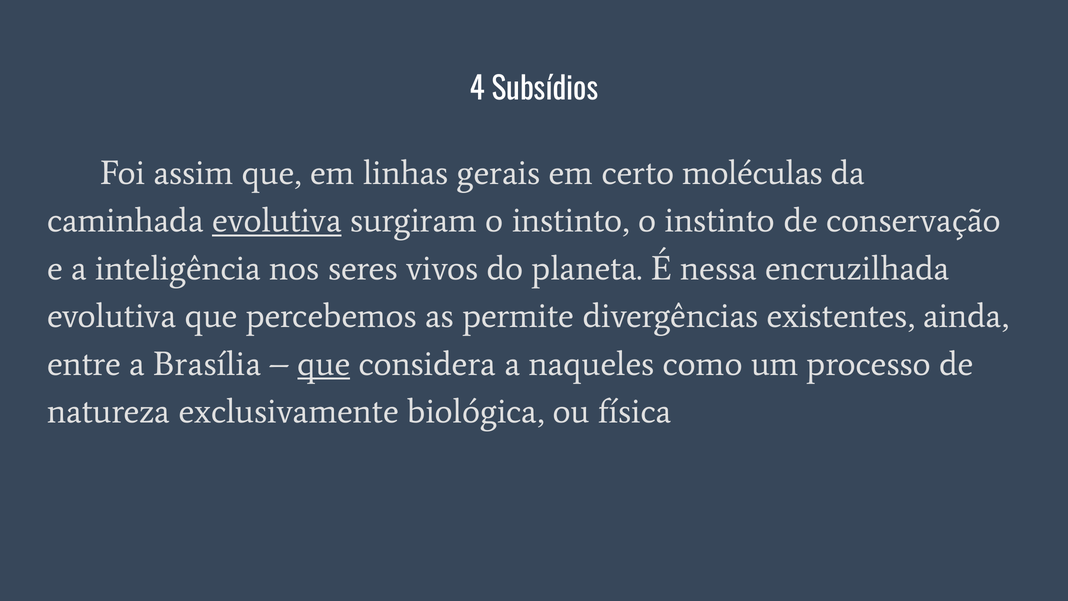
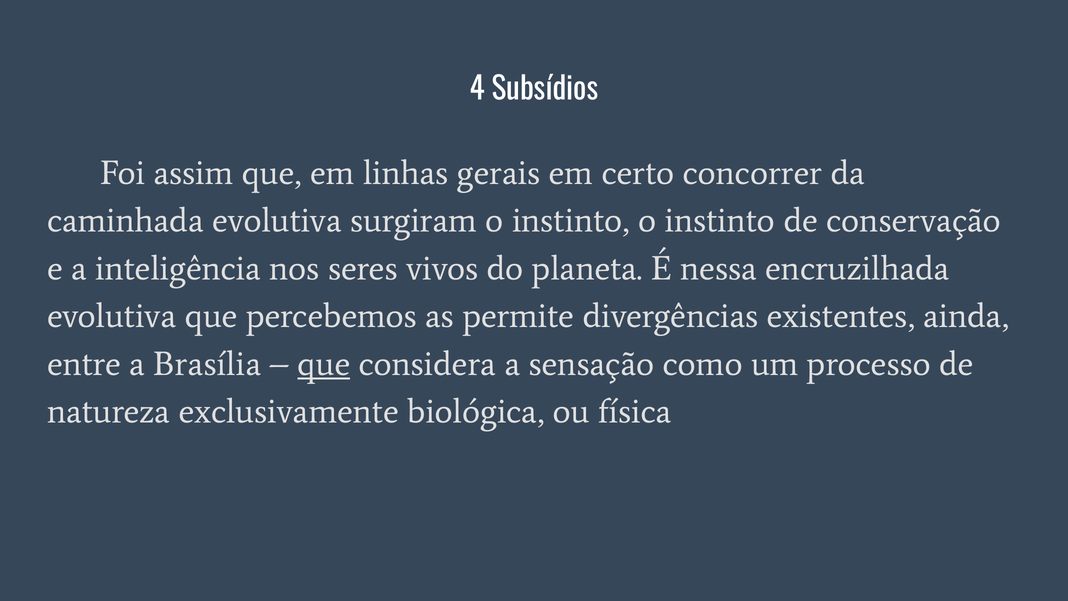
moléculas: moléculas -> concorrer (753, 173)
evolutiva underline: present -> none (277, 221)
naqueles: naqueles -> sensação (591, 364)
